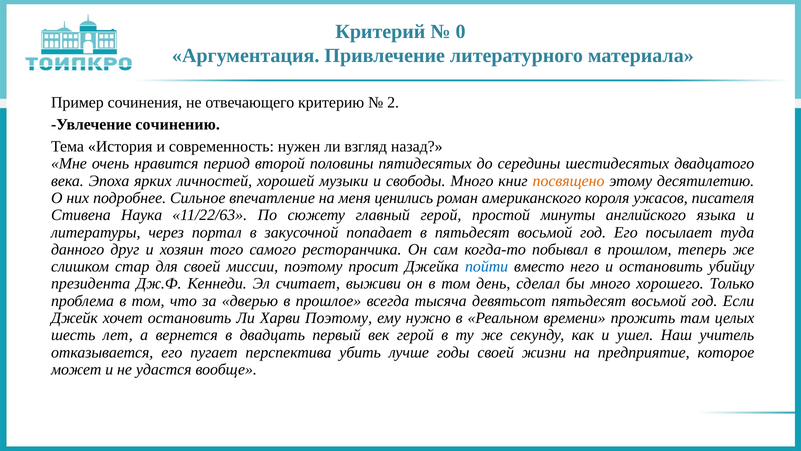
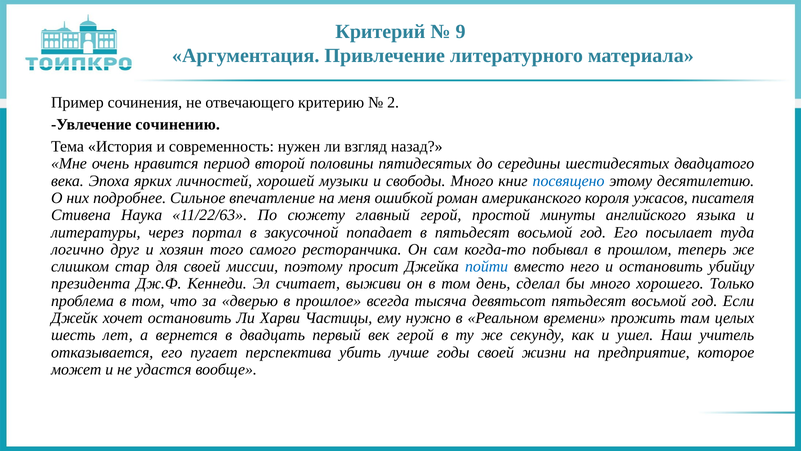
0: 0 -> 9 (461, 32)
посвящено colour: orange -> blue (569, 181)
ценились: ценились -> ошибкой (404, 198)
данного: данного -> логично (78, 249)
Харви Поэтому: Поэтому -> Частицы (339, 318)
